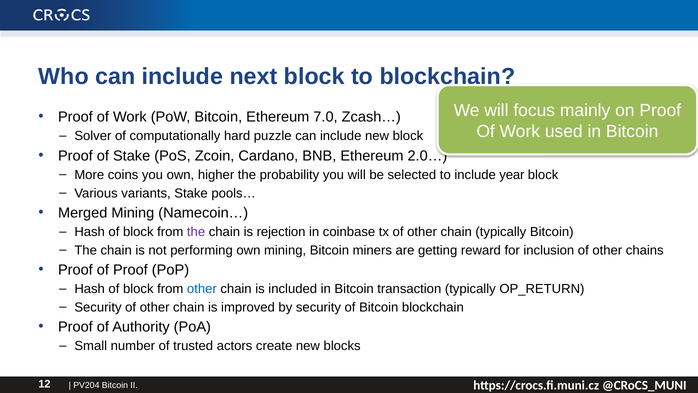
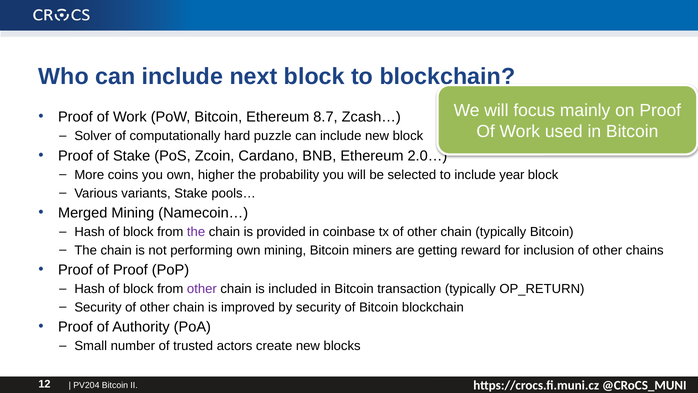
7.0: 7.0 -> 8.7 (326, 117)
rejection: rejection -> provided (281, 232)
other colour: blue -> purple (202, 289)
